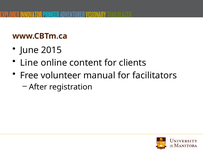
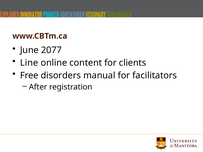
2015: 2015 -> 2077 (51, 50)
volunteer: volunteer -> disorders (61, 76)
